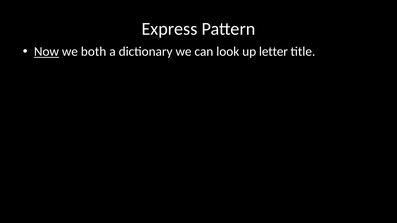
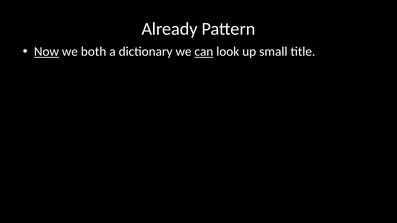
Express: Express -> Already (170, 29)
can underline: none -> present (204, 52)
letter: letter -> small (273, 52)
